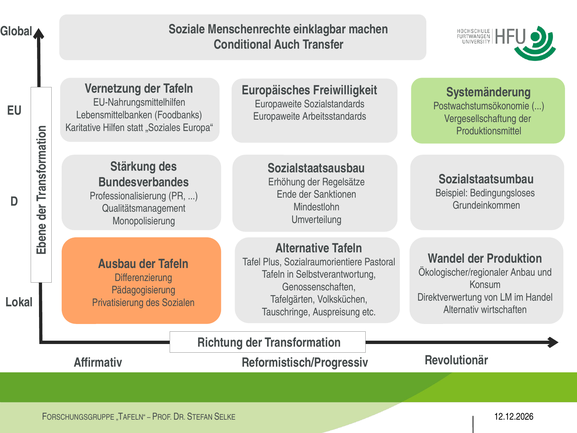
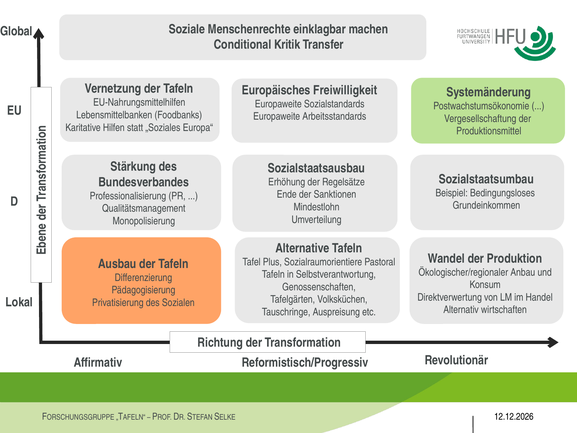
Auch: Auch -> Kritik (287, 45)
